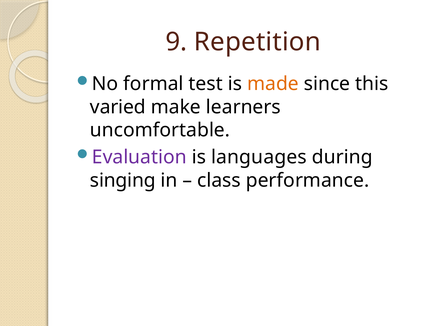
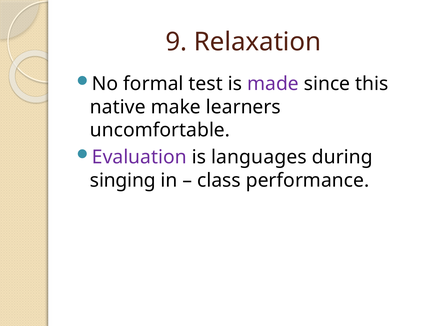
Repetition: Repetition -> Relaxation (258, 42)
made colour: orange -> purple (273, 84)
varied: varied -> native (118, 107)
